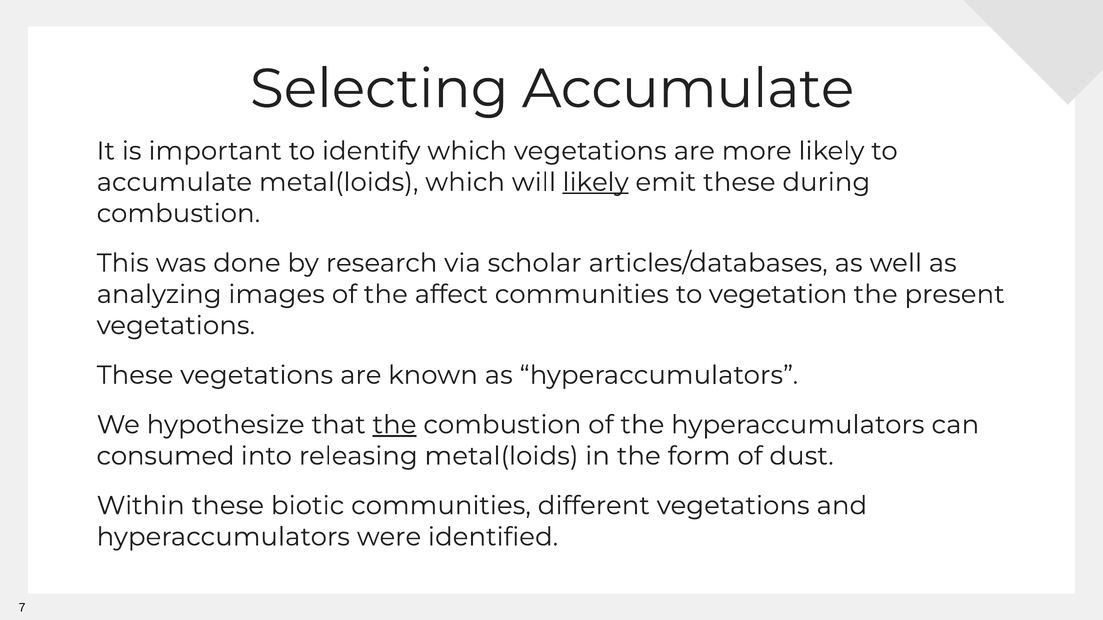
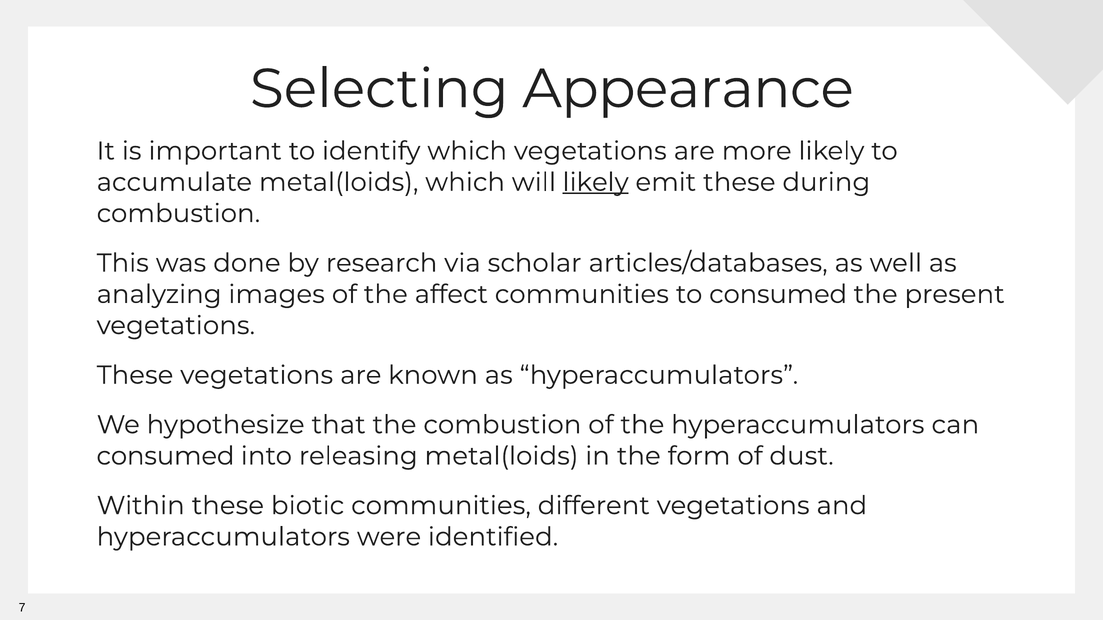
Selecting Accumulate: Accumulate -> Appearance (688, 89)
to vegetation: vegetation -> consumed (778, 295)
the underline: present -> none (394, 425)
